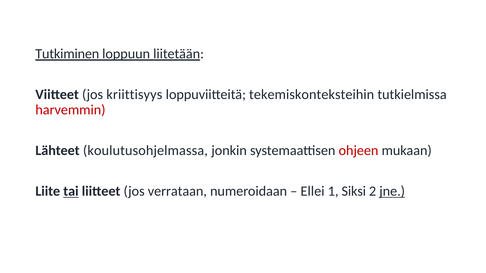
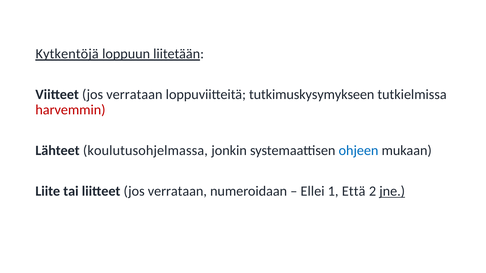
Tutkiminen: Tutkiminen -> Kytkentöjä (67, 54)
Viitteet jos kriittisyys: kriittisyys -> verrataan (134, 95)
tekemiskonteksteihin: tekemiskonteksteihin -> tutkimuskysymykseen (312, 95)
ohjeen colour: red -> blue (359, 151)
tai underline: present -> none (71, 192)
Siksi: Siksi -> Että (354, 192)
